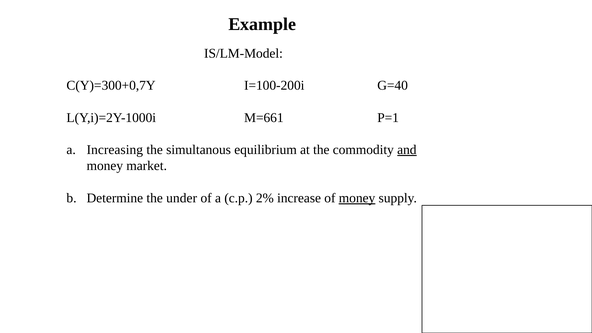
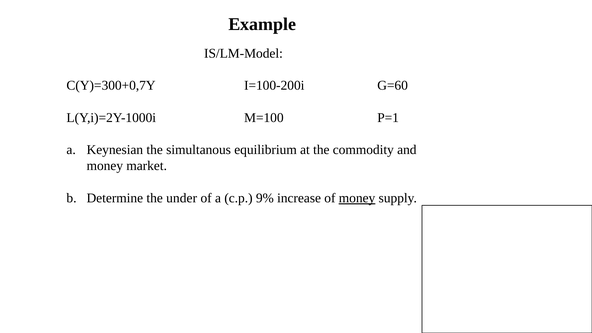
G=40: G=40 -> G=60 (393, 85)
M=661: M=661 -> M=100 (264, 118)
Increasing: Increasing -> Keynesian (115, 150)
and underline: present -> none (407, 150)
2%: 2% -> 9% (265, 198)
